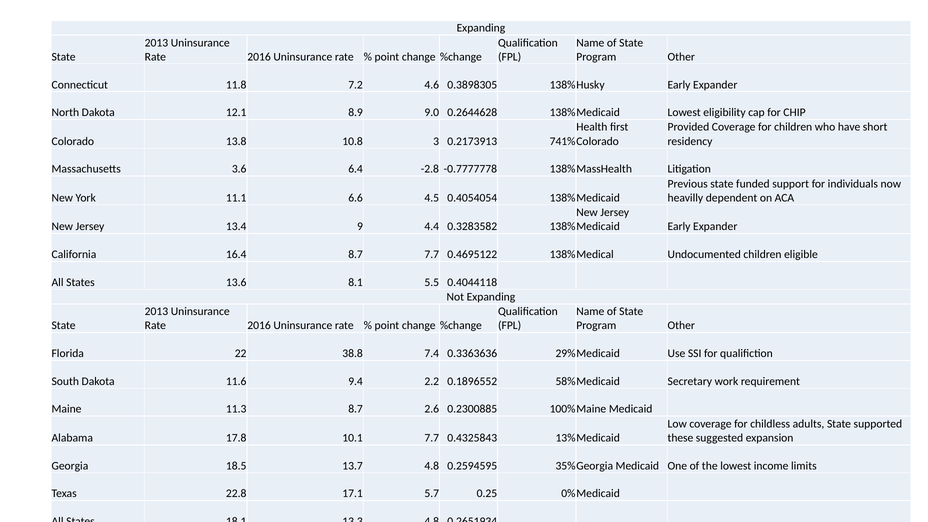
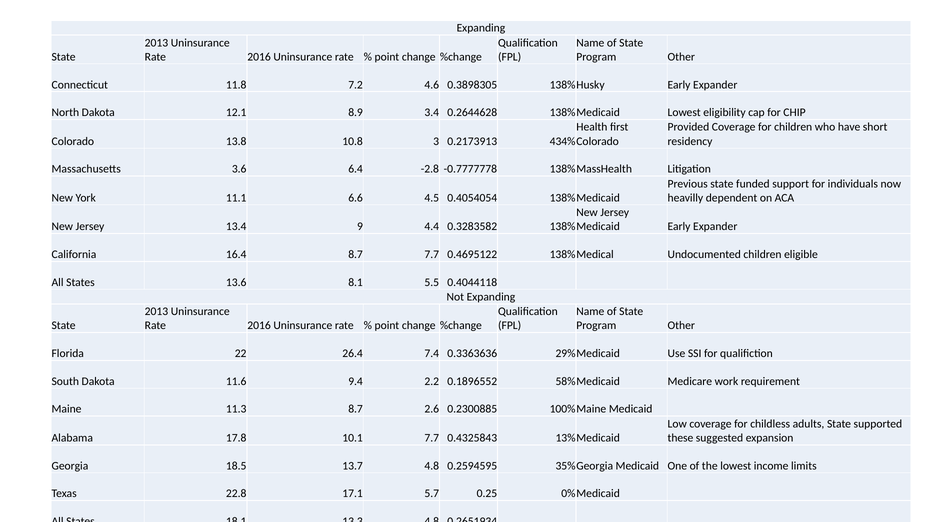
9.0: 9.0 -> 3.4 (432, 113)
741%: 741% -> 434% (563, 141)
38.8: 38.8 -> 26.4 (353, 353)
Secretary: Secretary -> Medicare (690, 381)
